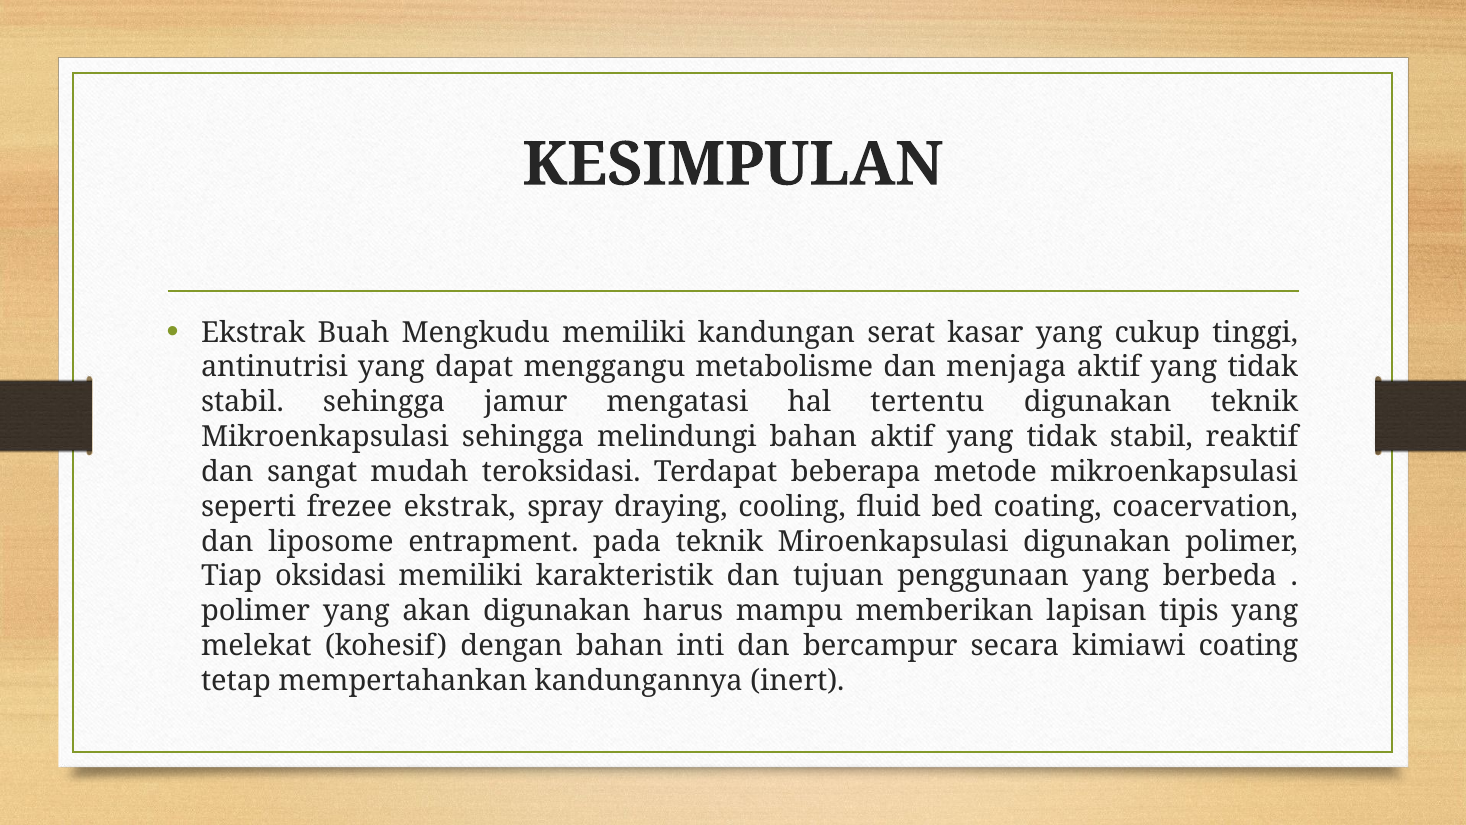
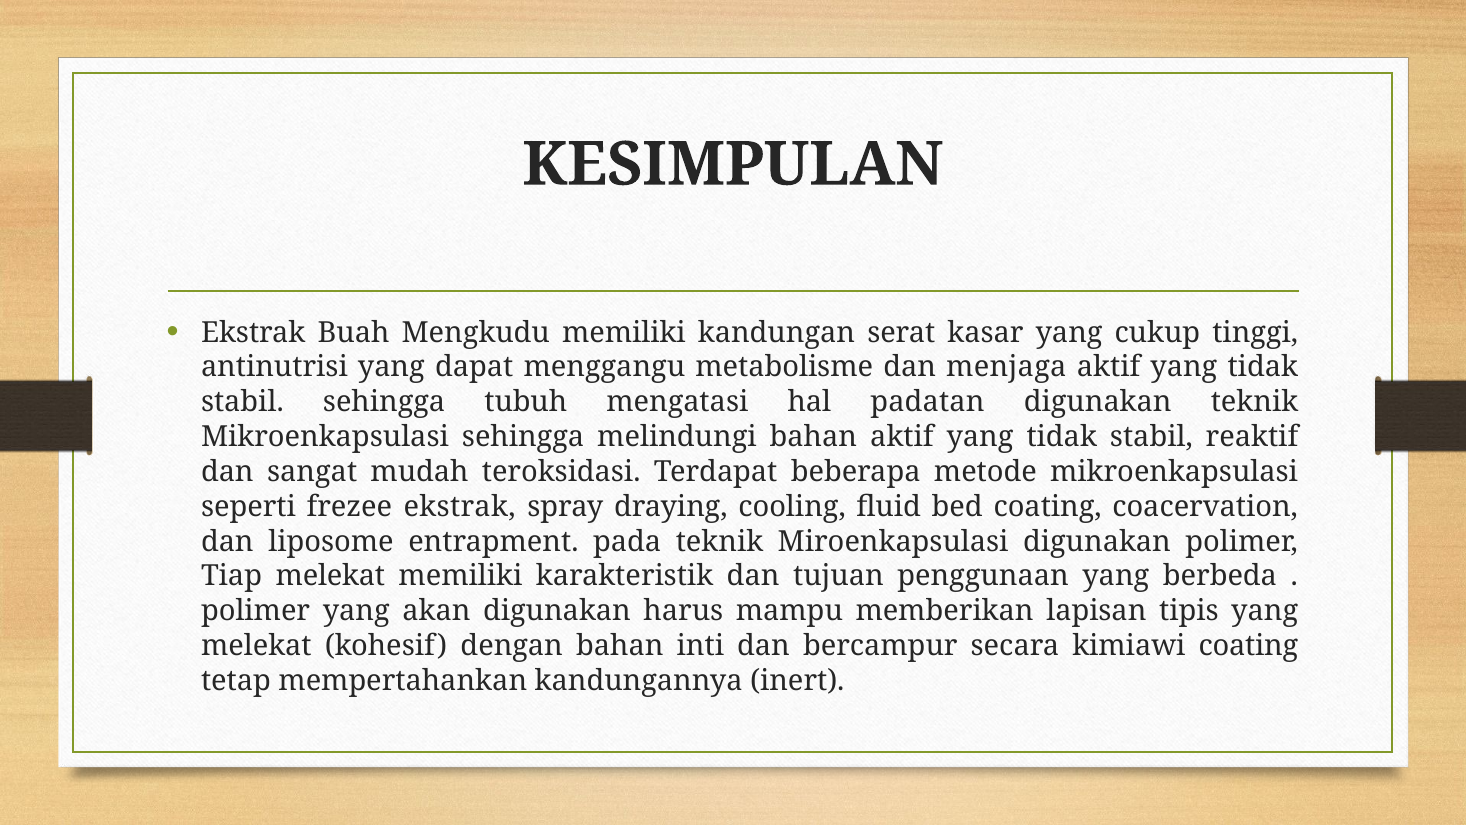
jamur: jamur -> tubuh (526, 402)
tertentu: tertentu -> padatan (927, 402)
Tiap oksidasi: oksidasi -> melekat (330, 576)
